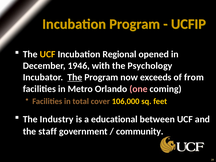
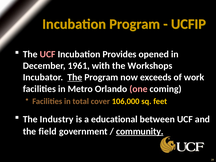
UCF colour: yellow -> pink (48, 54)
Regional: Regional -> Provides (119, 54)
1946: 1946 -> 1961 (79, 66)
Psychology: Psychology -> Workshops (150, 66)
from: from -> work (194, 77)
staff: staff -> field (48, 131)
community underline: none -> present (140, 131)
